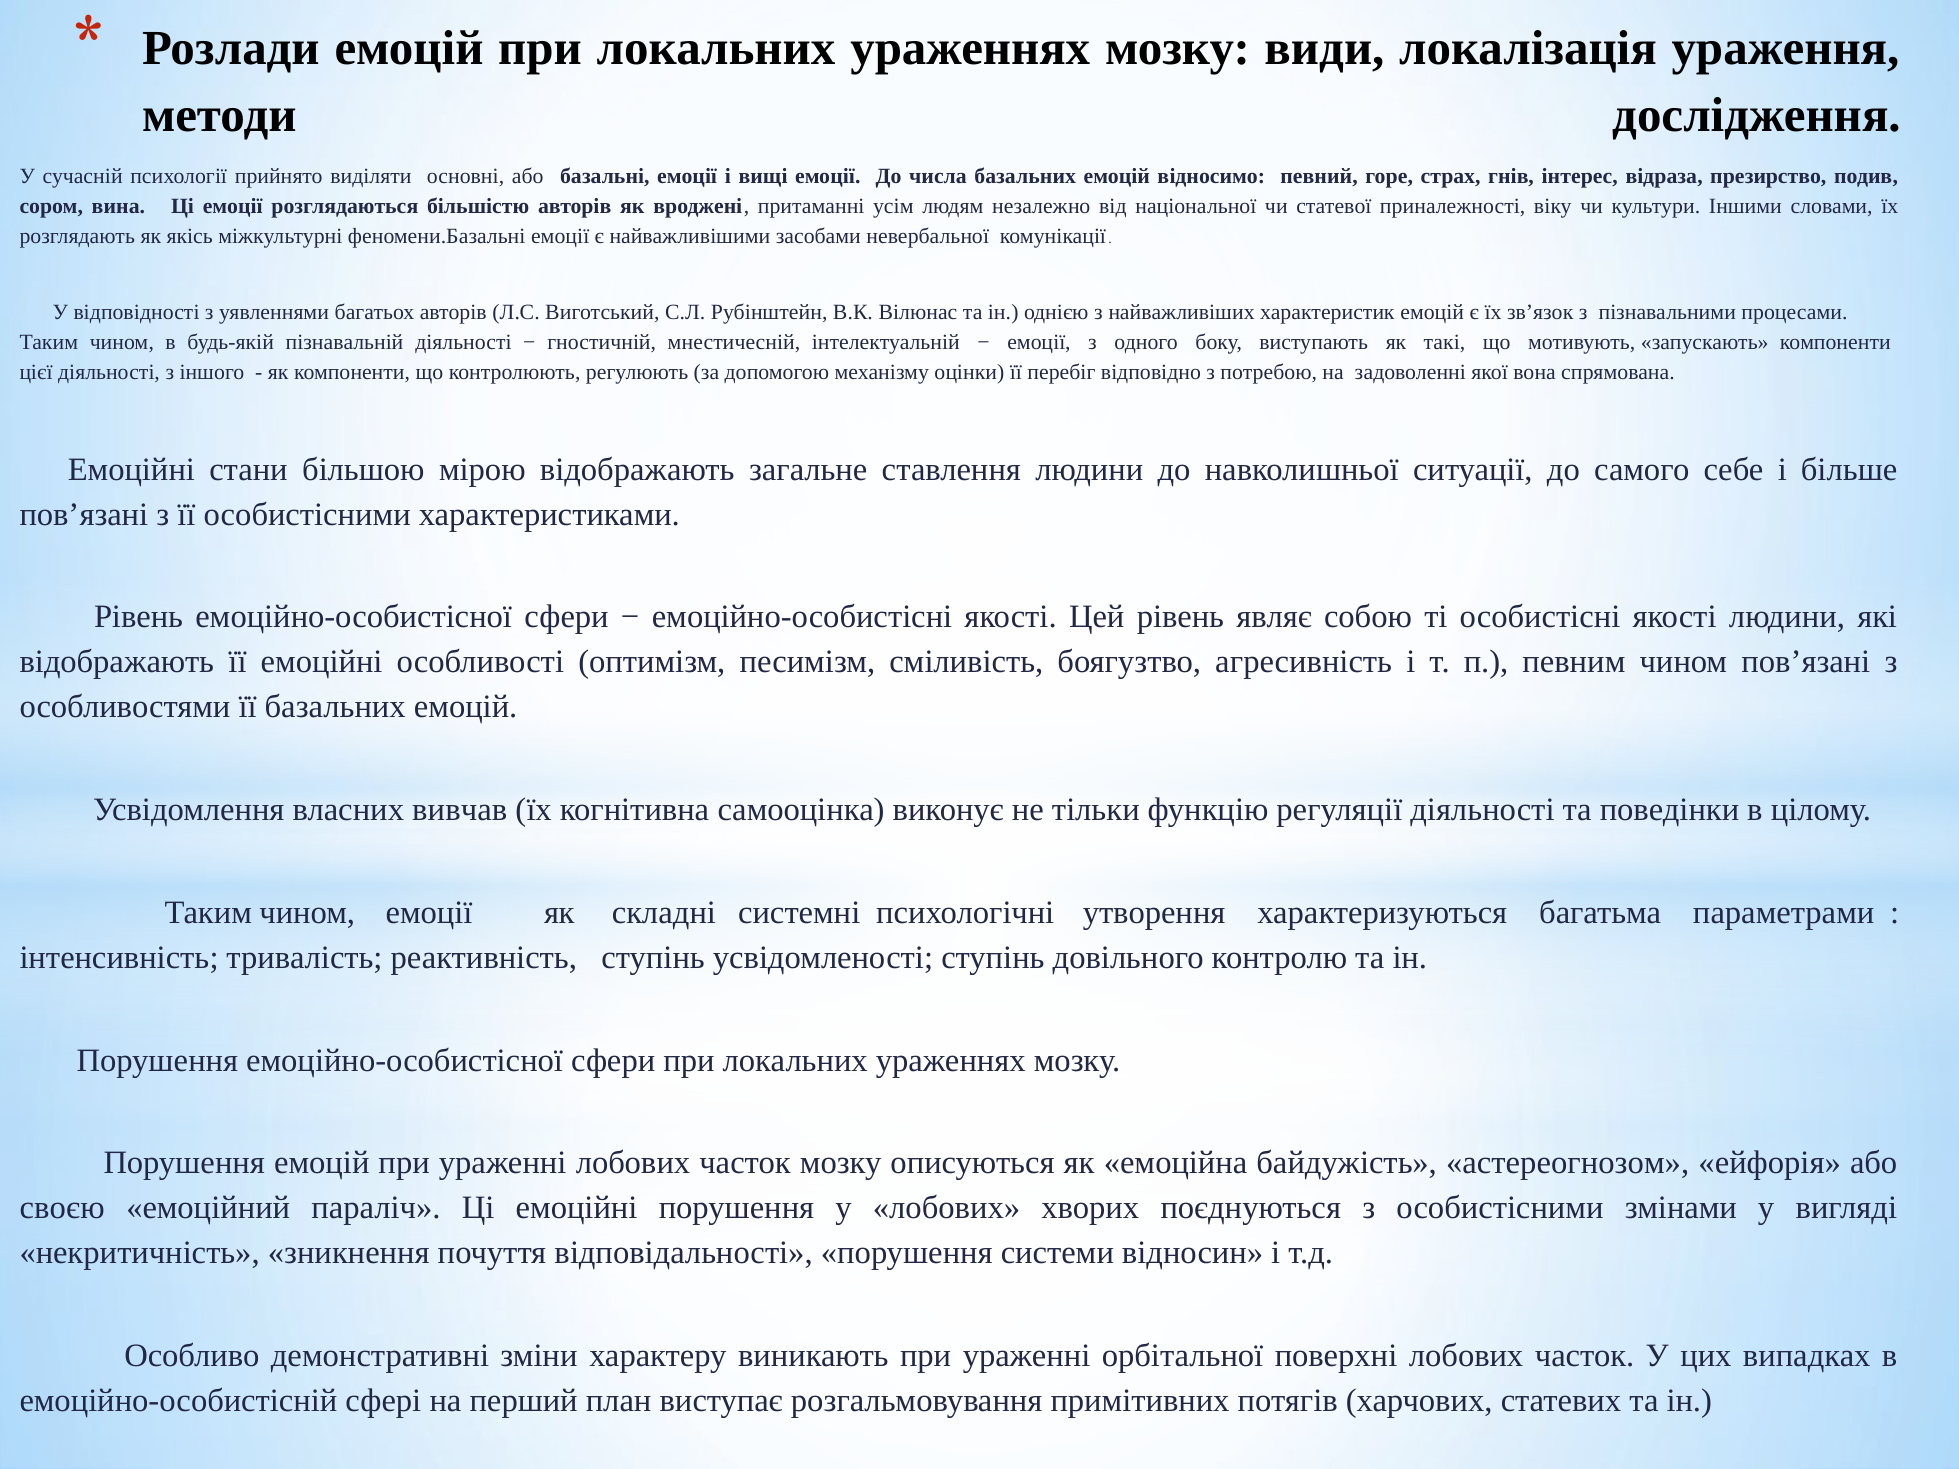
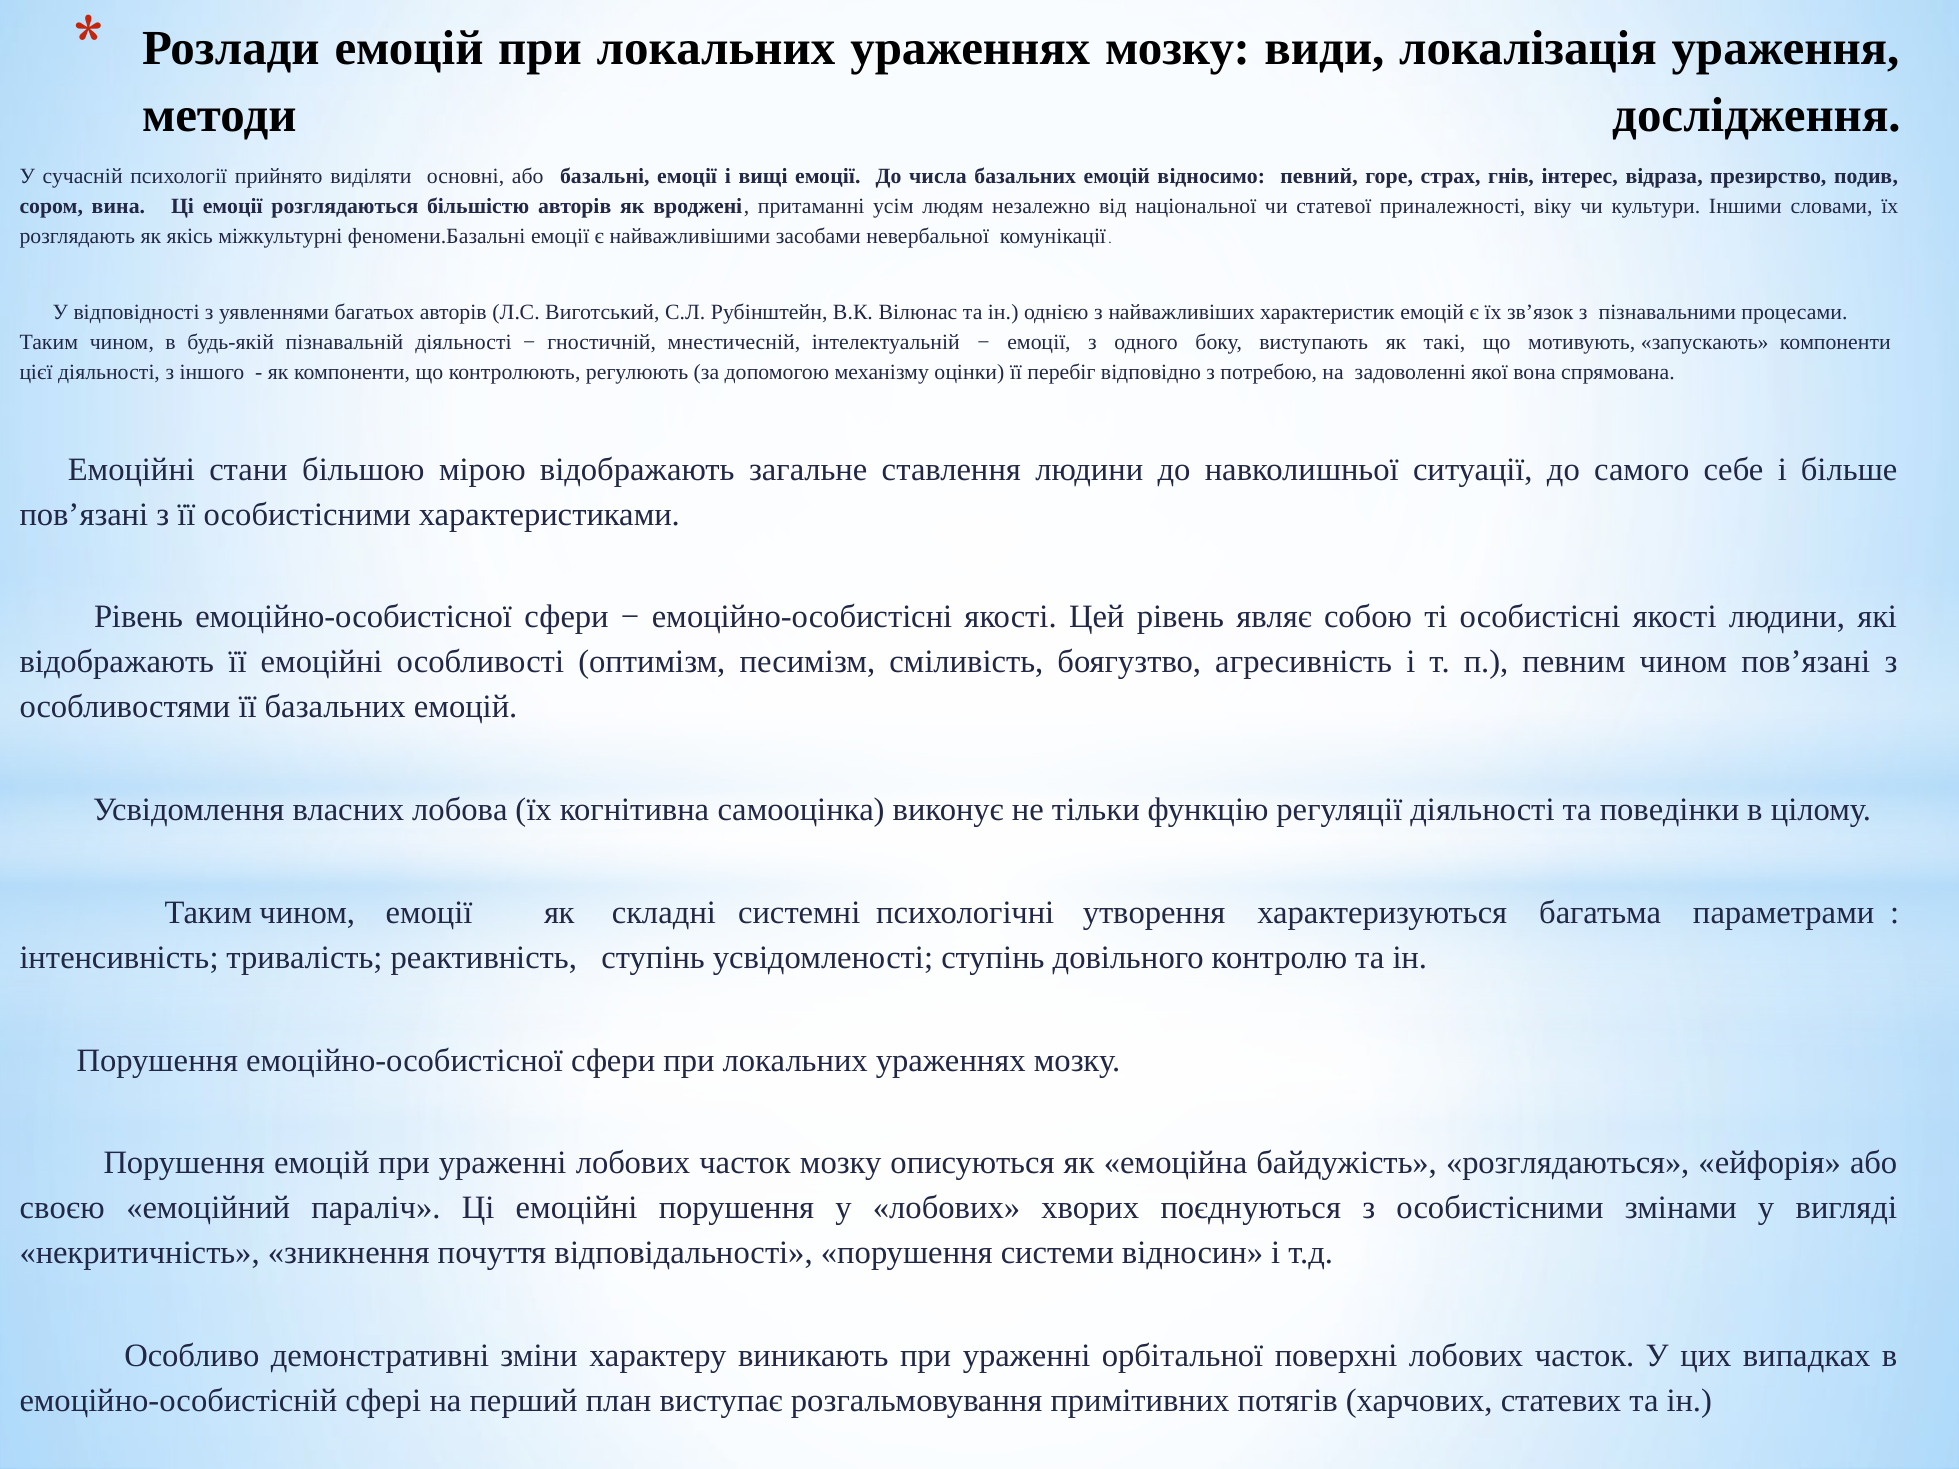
вивчав: вивчав -> лобова (460, 810)
байдужість астереогнозом: астереогнозом -> розглядаються (1568, 1163)
